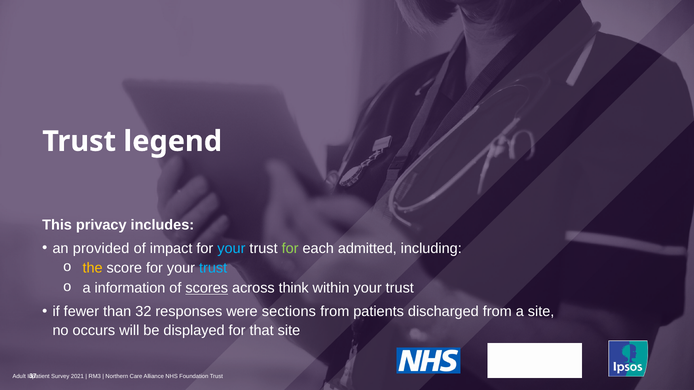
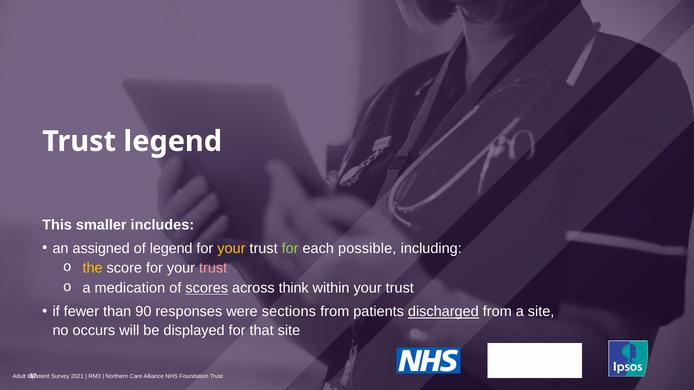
privacy: privacy -> smaller (101, 225)
provided: provided -> assigned (101, 249)
of impact: impact -> legend (171, 249)
your colour: light blue -> yellow (231, 249)
admitted: admitted -> possible (367, 249)
trust colour: light blue -> pink (213, 268)
information: information -> medication (130, 288)
32: 32 -> 90 (143, 312)
discharged underline: none -> present (443, 312)
